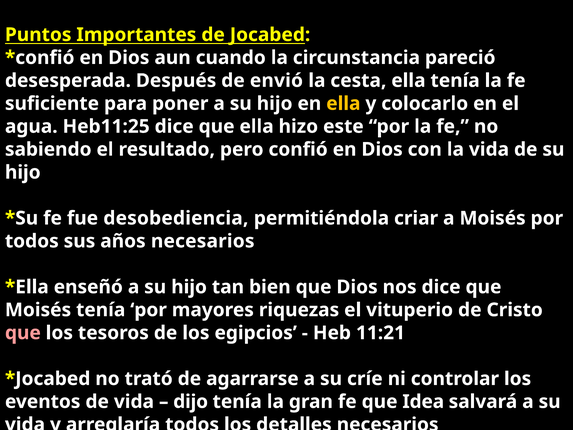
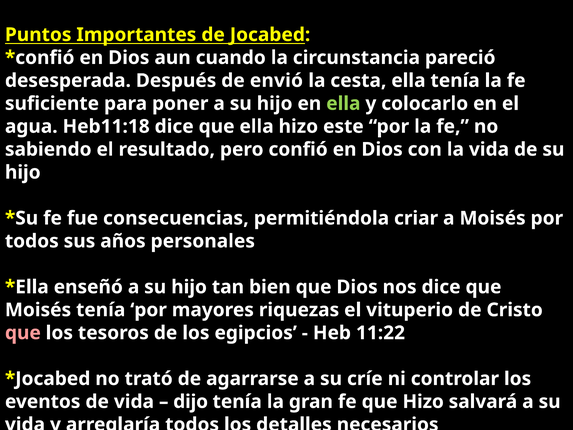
ella colour: yellow -> light green (343, 103)
Heb11:25: Heb11:25 -> Heb11:18 (106, 126)
desobediencia: desobediencia -> consecuencias (176, 218)
años necesarios: necesarios -> personales (203, 241)
11:21: 11:21 -> 11:22 (380, 333)
que Idea: Idea -> Hizo (423, 401)
